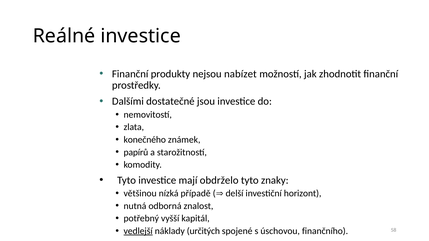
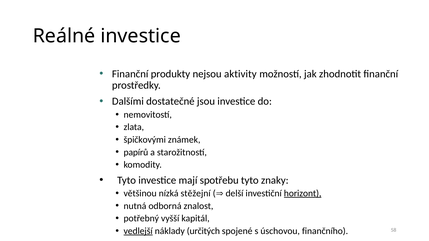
nabízet: nabízet -> aktivity (240, 74)
konečného: konečného -> špičkovými (145, 140)
obdrželo: obdrželo -> spotřebu (219, 180)
případě: případě -> stěžejní (196, 194)
horizont underline: none -> present (303, 194)
